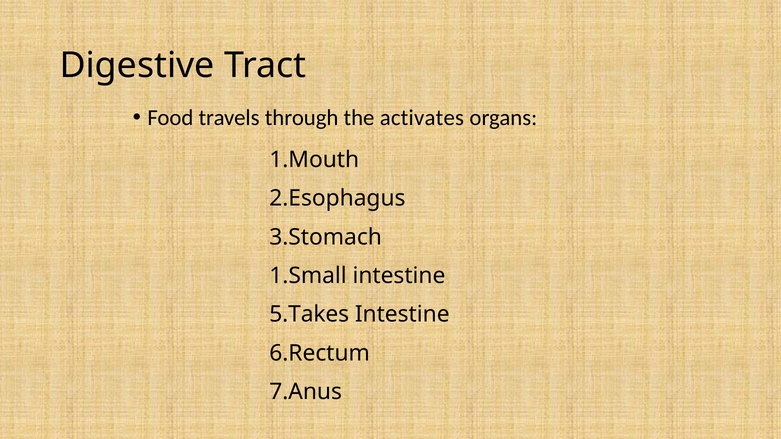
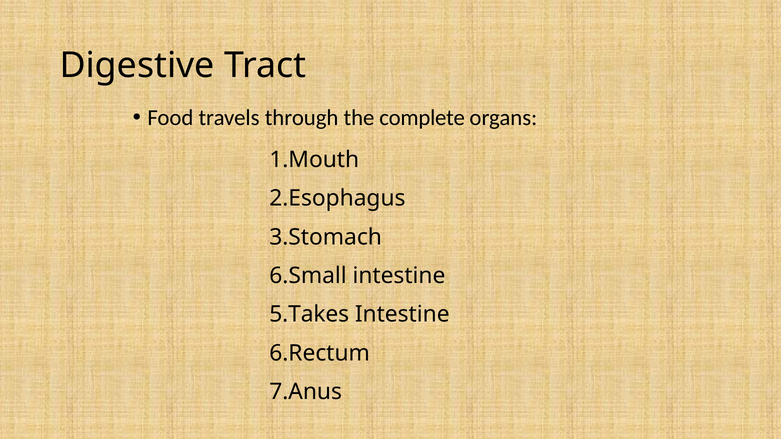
activates: activates -> complete (422, 118)
1.Small: 1.Small -> 6.Small (308, 276)
